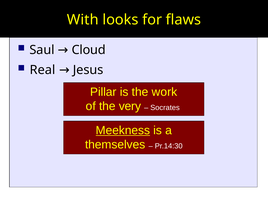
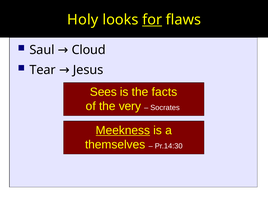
With: With -> Holy (83, 20)
for underline: none -> present (152, 20)
Real: Real -> Tear (43, 70)
Pillar: Pillar -> Sees (103, 92)
work: work -> facts (164, 92)
